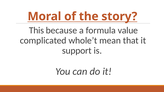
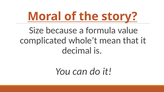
This: This -> Size (36, 30)
support: support -> decimal (77, 51)
